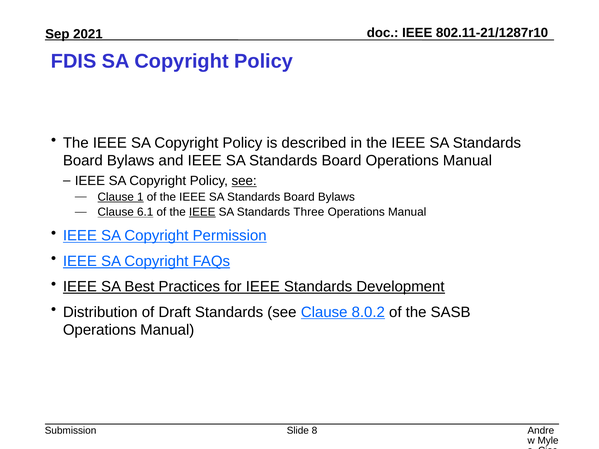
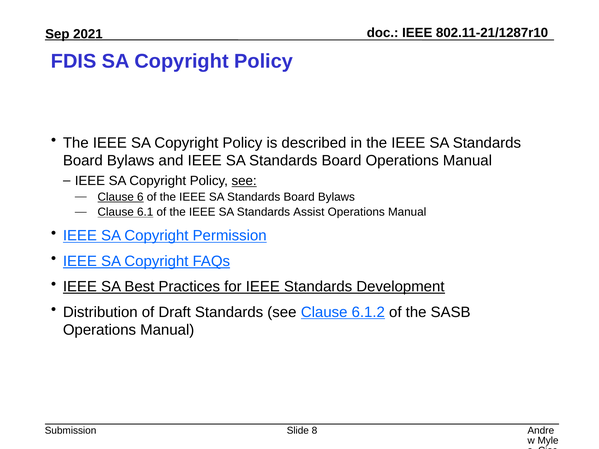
1: 1 -> 6 (140, 197)
IEEE underline: present -> none (202, 212)
Three: Three -> Assist (309, 212)
8.0.2: 8.0.2 -> 6.1.2 (368, 312)
